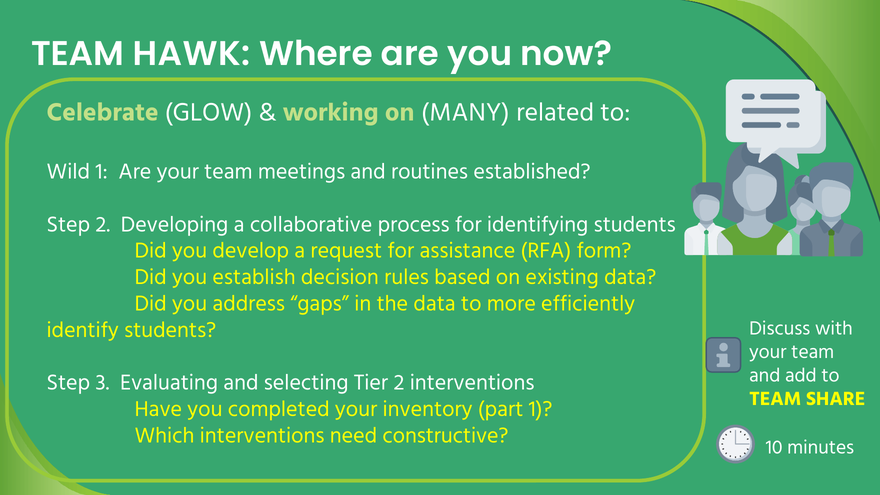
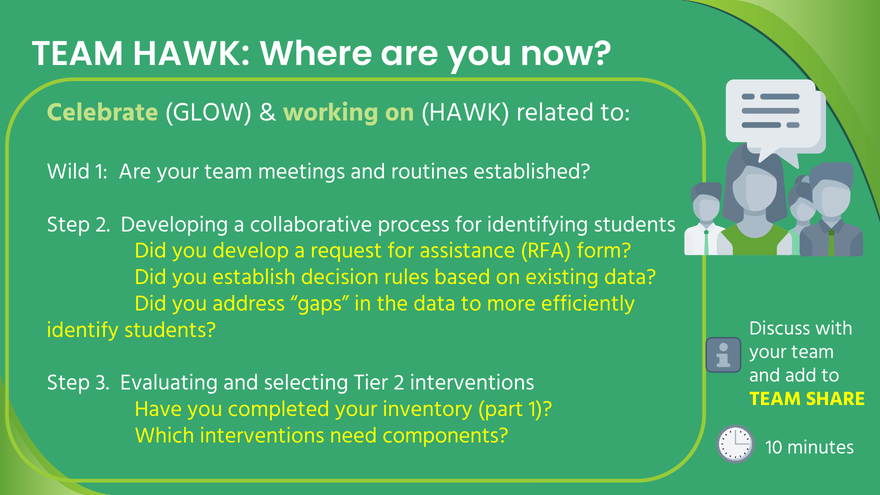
on MANY: MANY -> HAWK (465, 112)
constructive: constructive -> components (445, 436)
